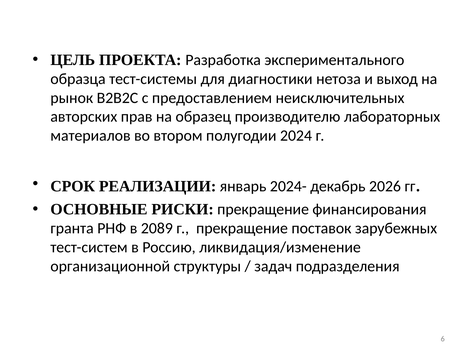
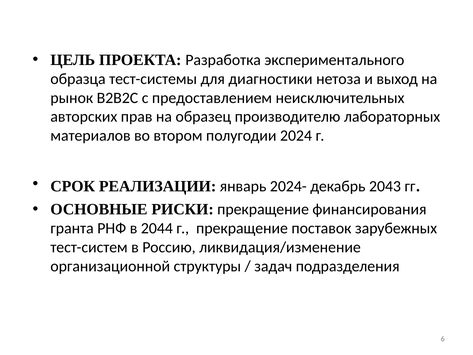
2026: 2026 -> 2043 (385, 186)
2089: 2089 -> 2044 (157, 228)
